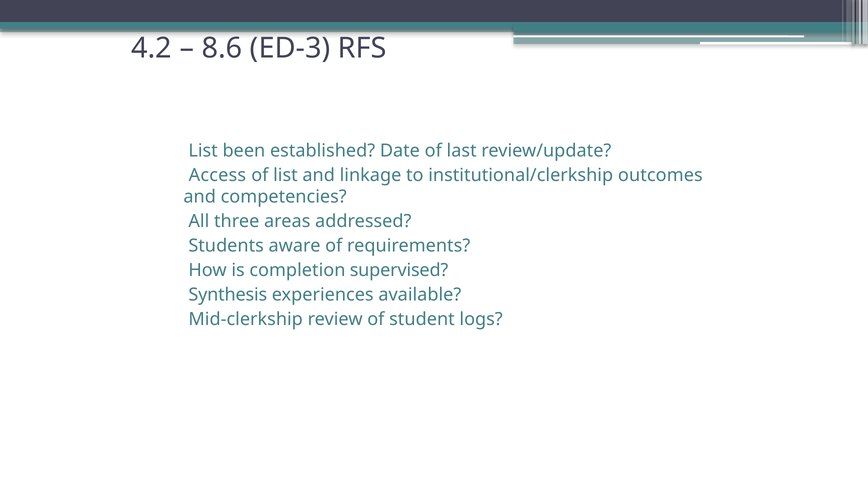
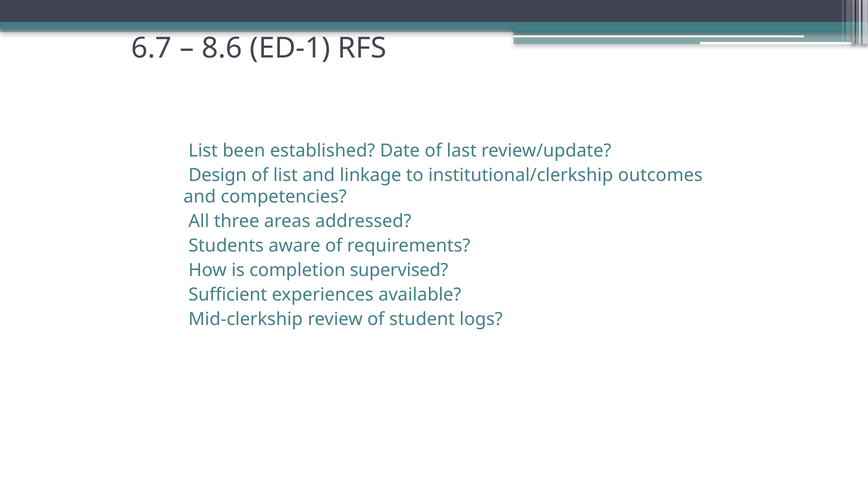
4.2: 4.2 -> 6.7 (152, 48)
ED-3: ED-3 -> ED-1 (290, 48)
Access: Access -> Design (218, 175)
Synthesis: Synthesis -> Sufficient (228, 295)
